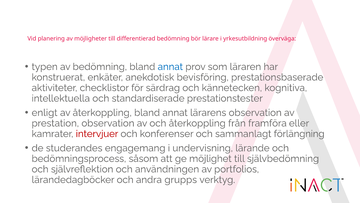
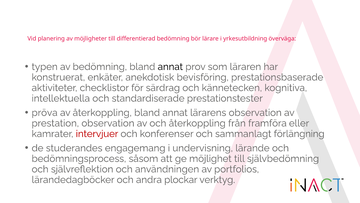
annat colour: blue -> black (170, 67)
enligt: enligt -> pröva (45, 112)
grupps: grupps -> plockar (181, 179)
